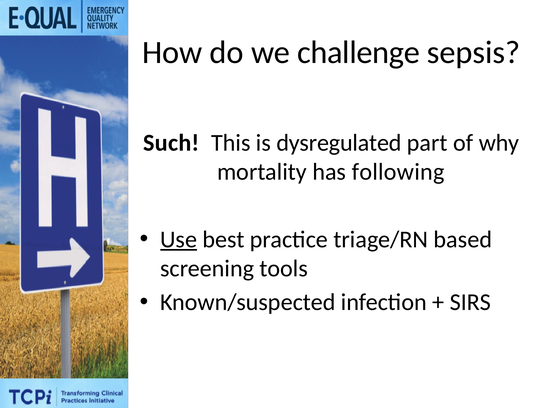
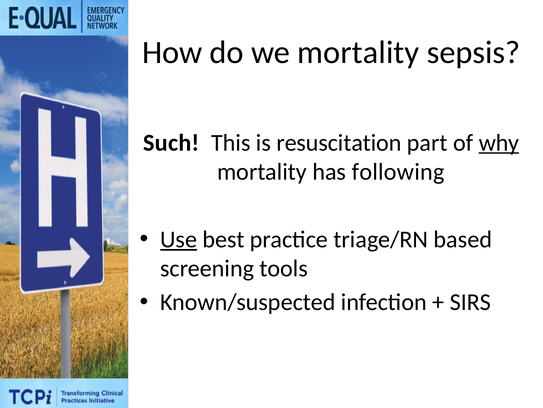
we challenge: challenge -> mortality (358, 53)
dysregulated: dysregulated -> resuscitation (339, 142)
why underline: none -> present (499, 142)
